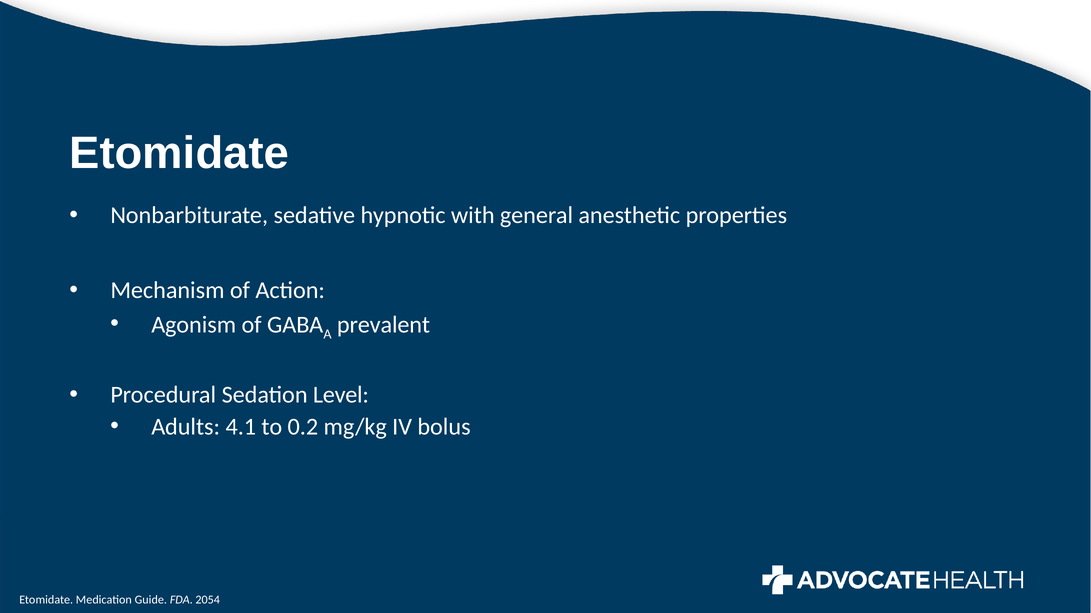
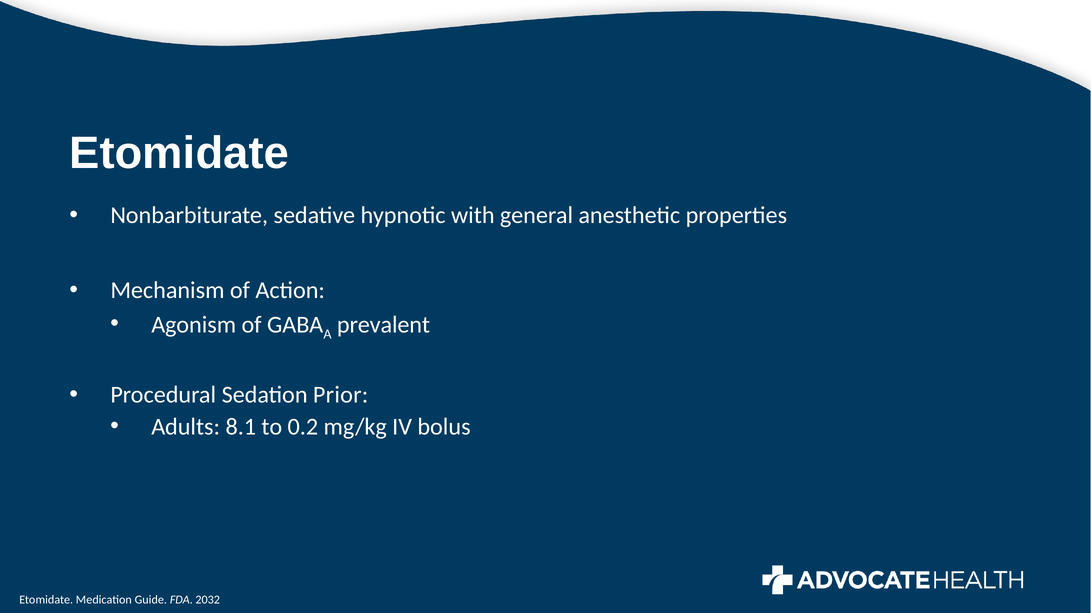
Level: Level -> Prior (341, 395)
4.1: 4.1 -> 8.1 (241, 427)
2054: 2054 -> 2032 (208, 600)
